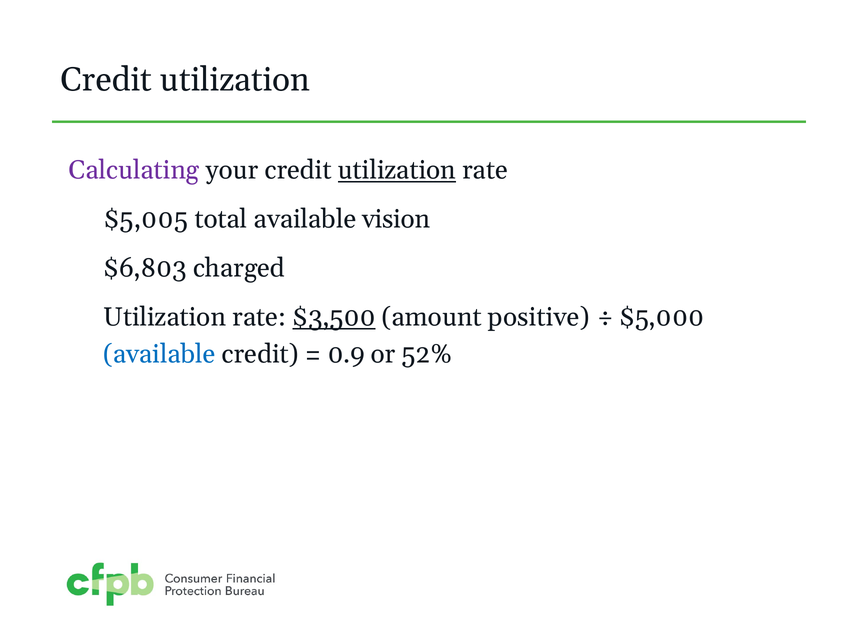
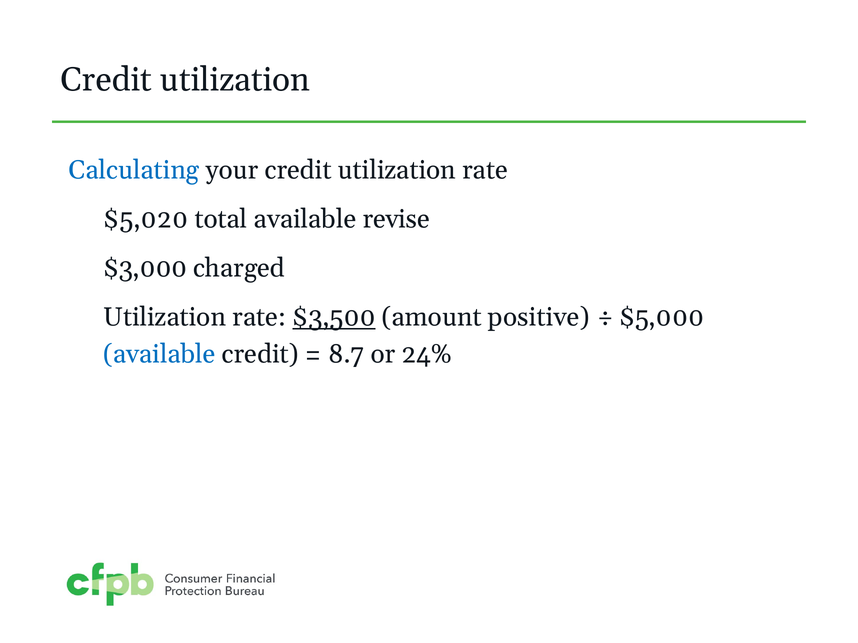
Calculating colour: purple -> blue (134, 170)
utilization underline: present -> none (397, 170)
$5,005: $5,005 -> $5,020 (146, 219)
vision: vision -> revise (396, 219)
$6,803: $6,803 -> $3,000 (145, 269)
0.9: 0.9 -> 8.7 (346, 355)
52%: 52% -> 24% (427, 355)
